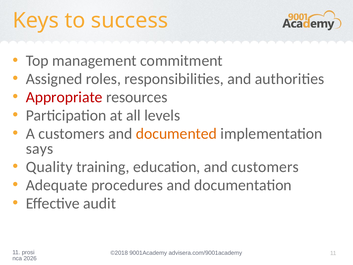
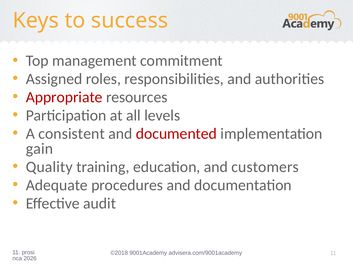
A customers: customers -> consistent (72, 134)
documented colour: orange -> red (176, 134)
says: says -> gain (40, 149)
